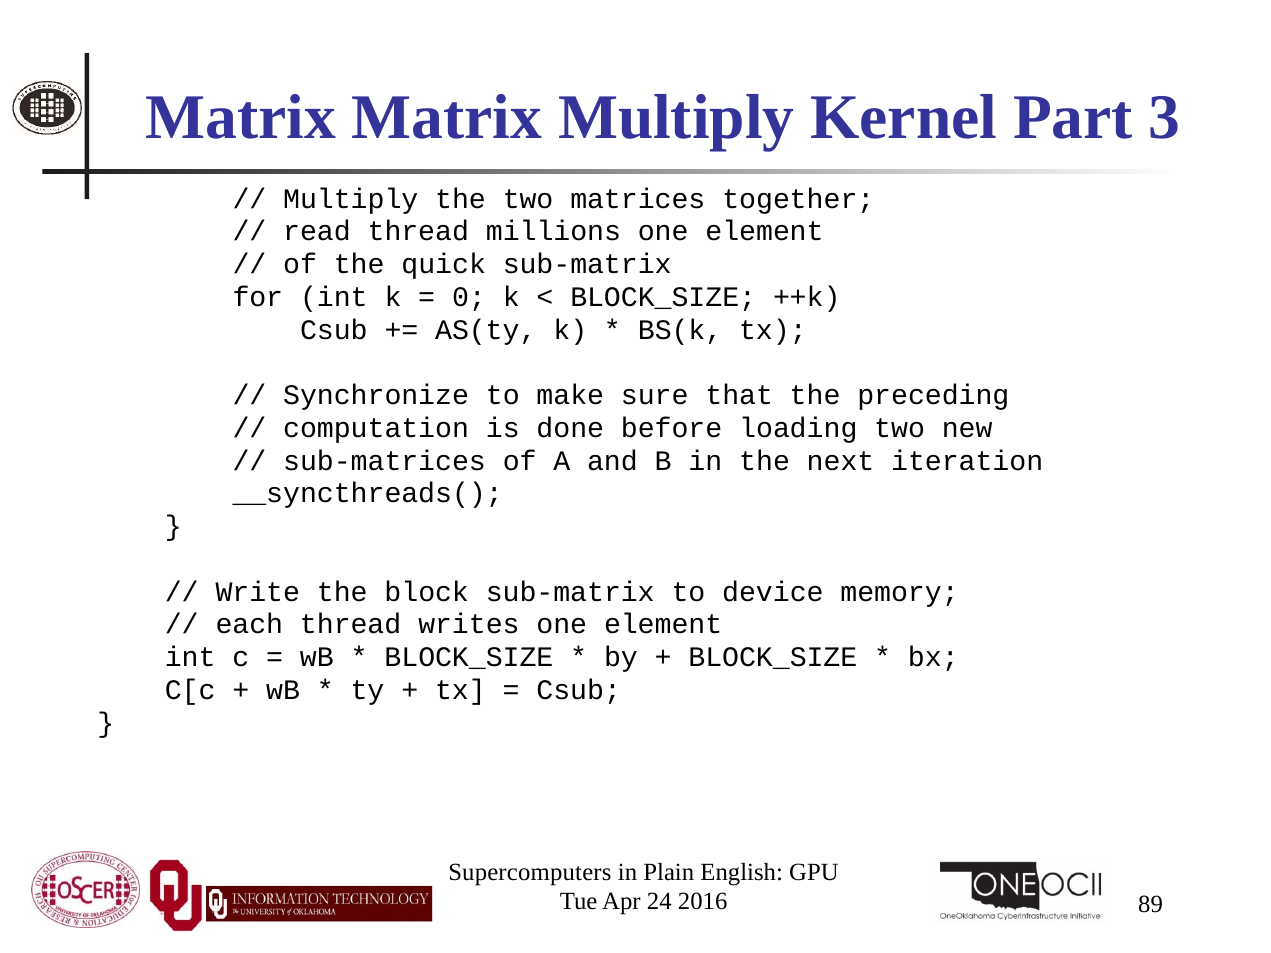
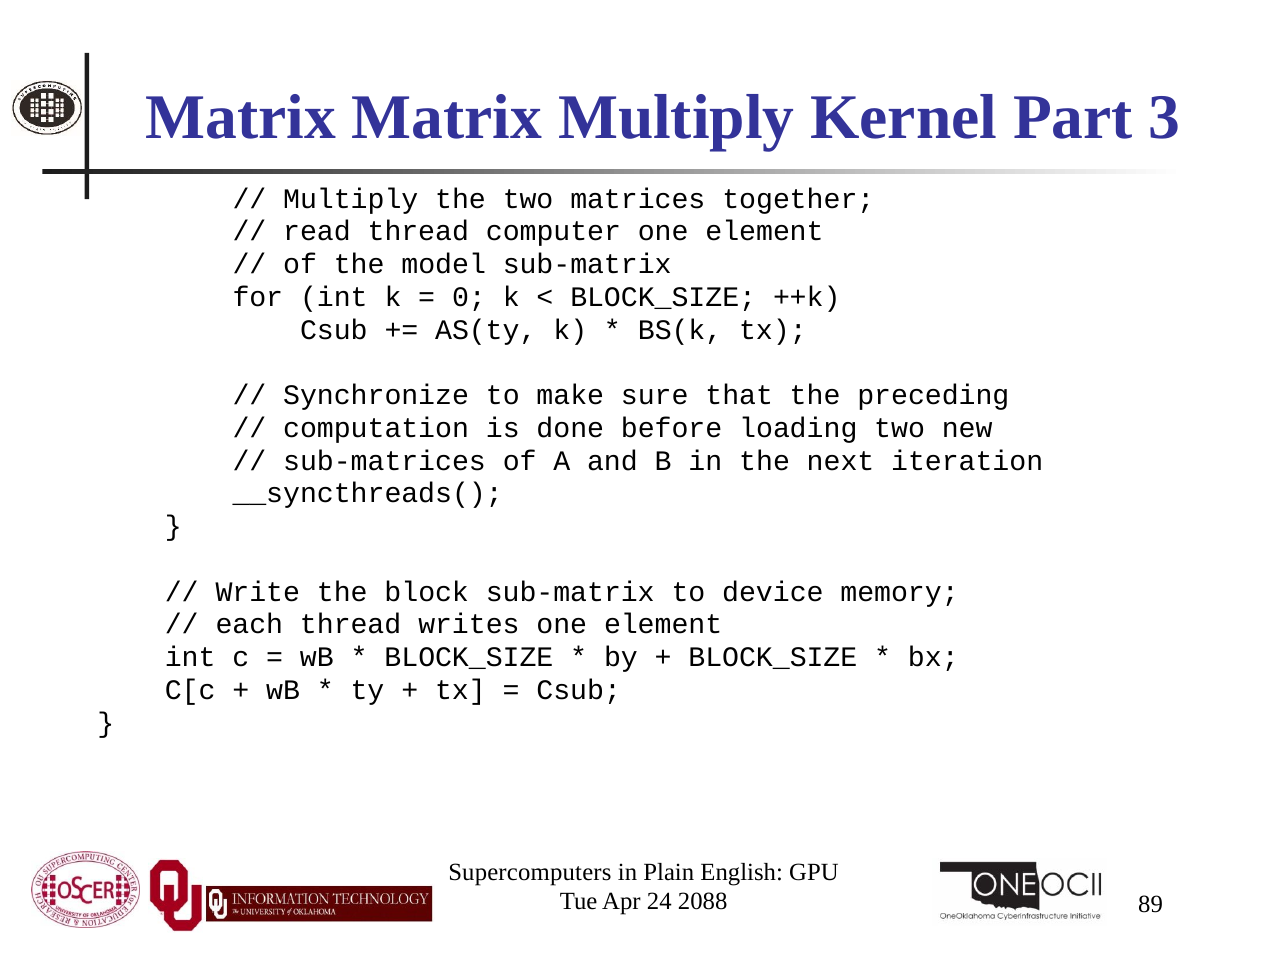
millions: millions -> computer (553, 232)
quick: quick -> model (444, 264)
2016: 2016 -> 2088 (703, 902)
